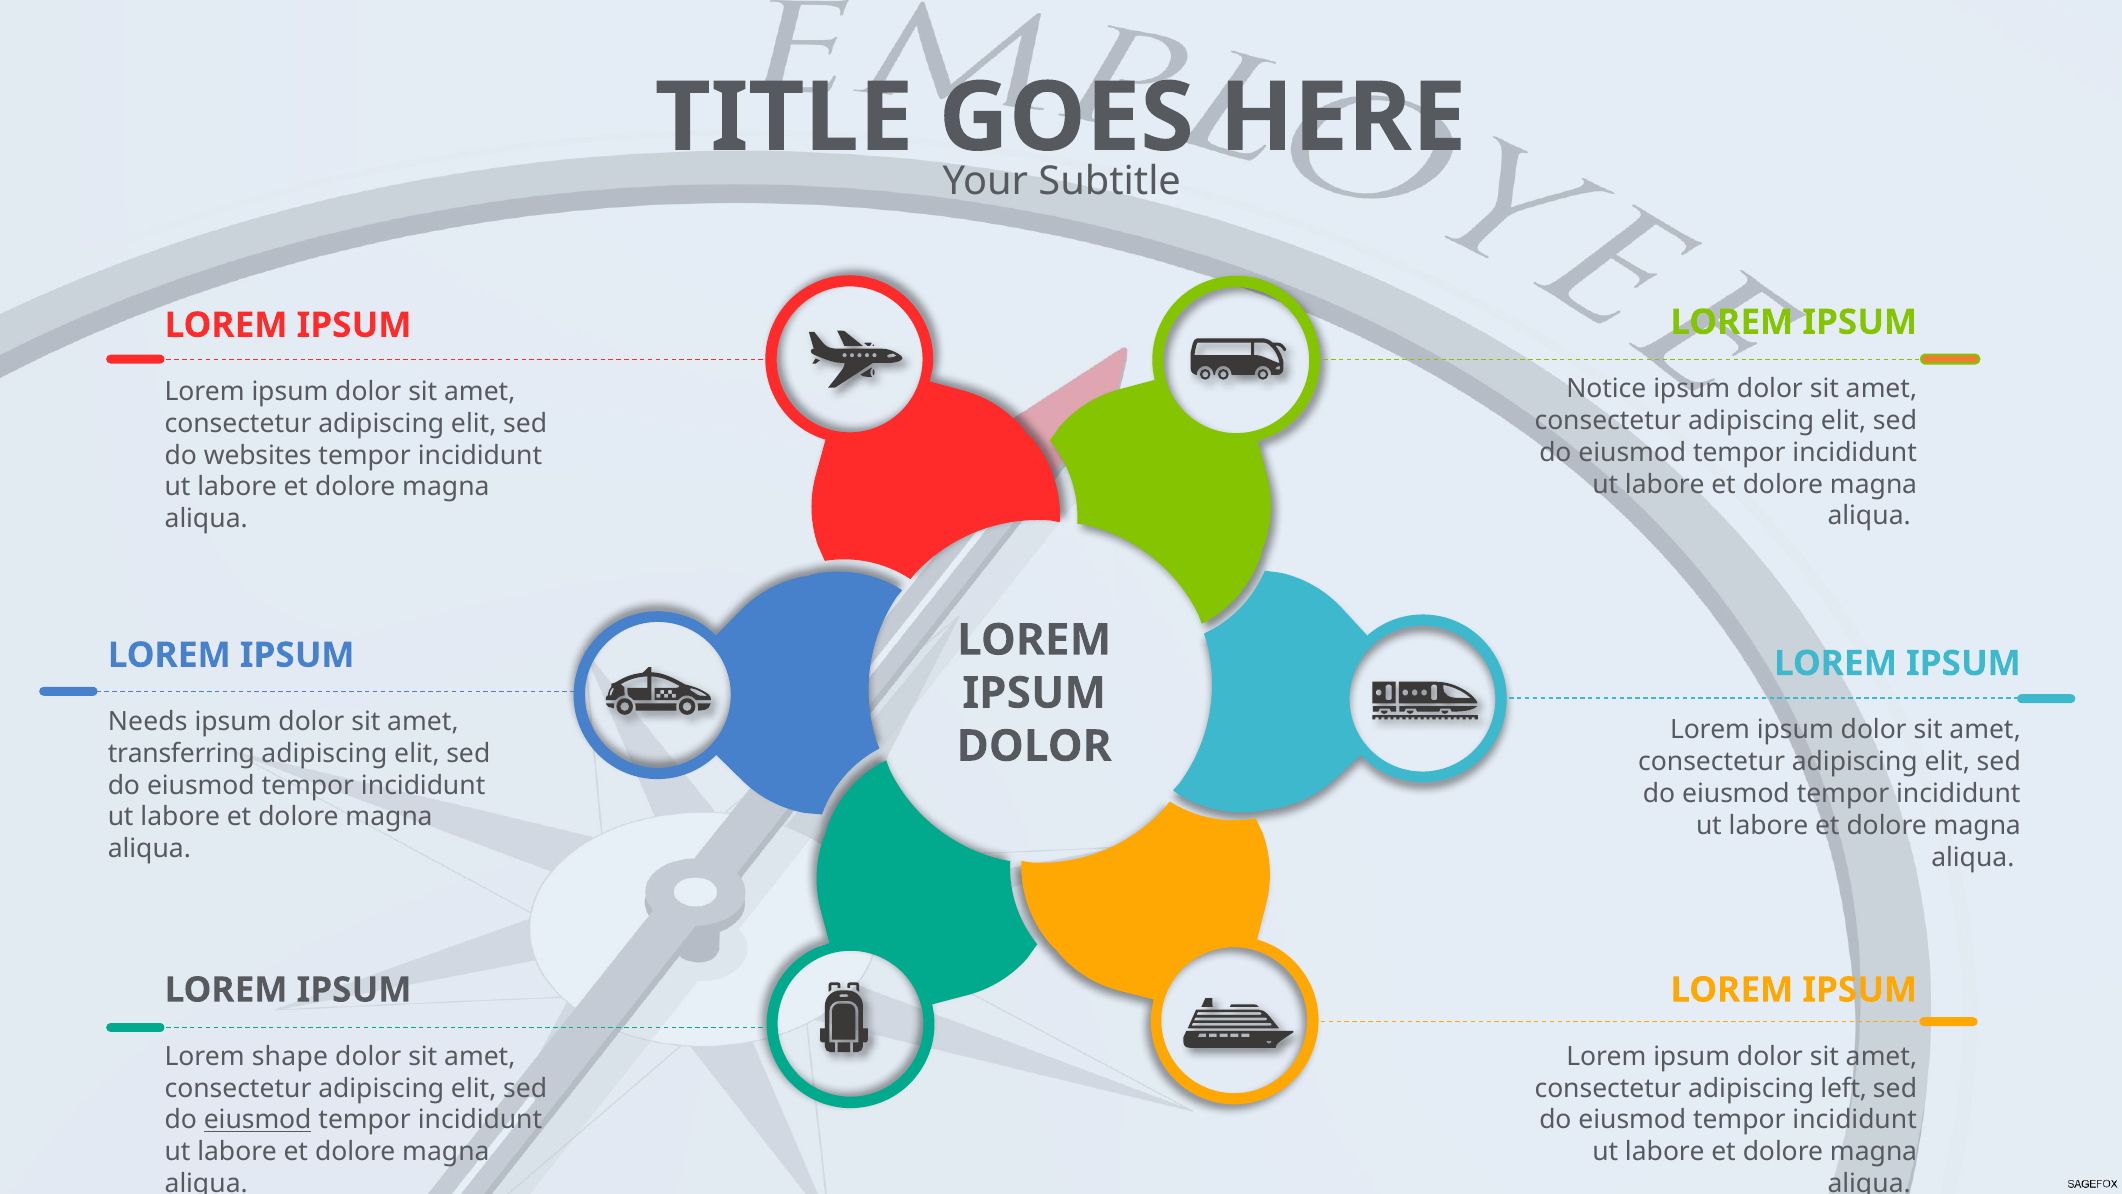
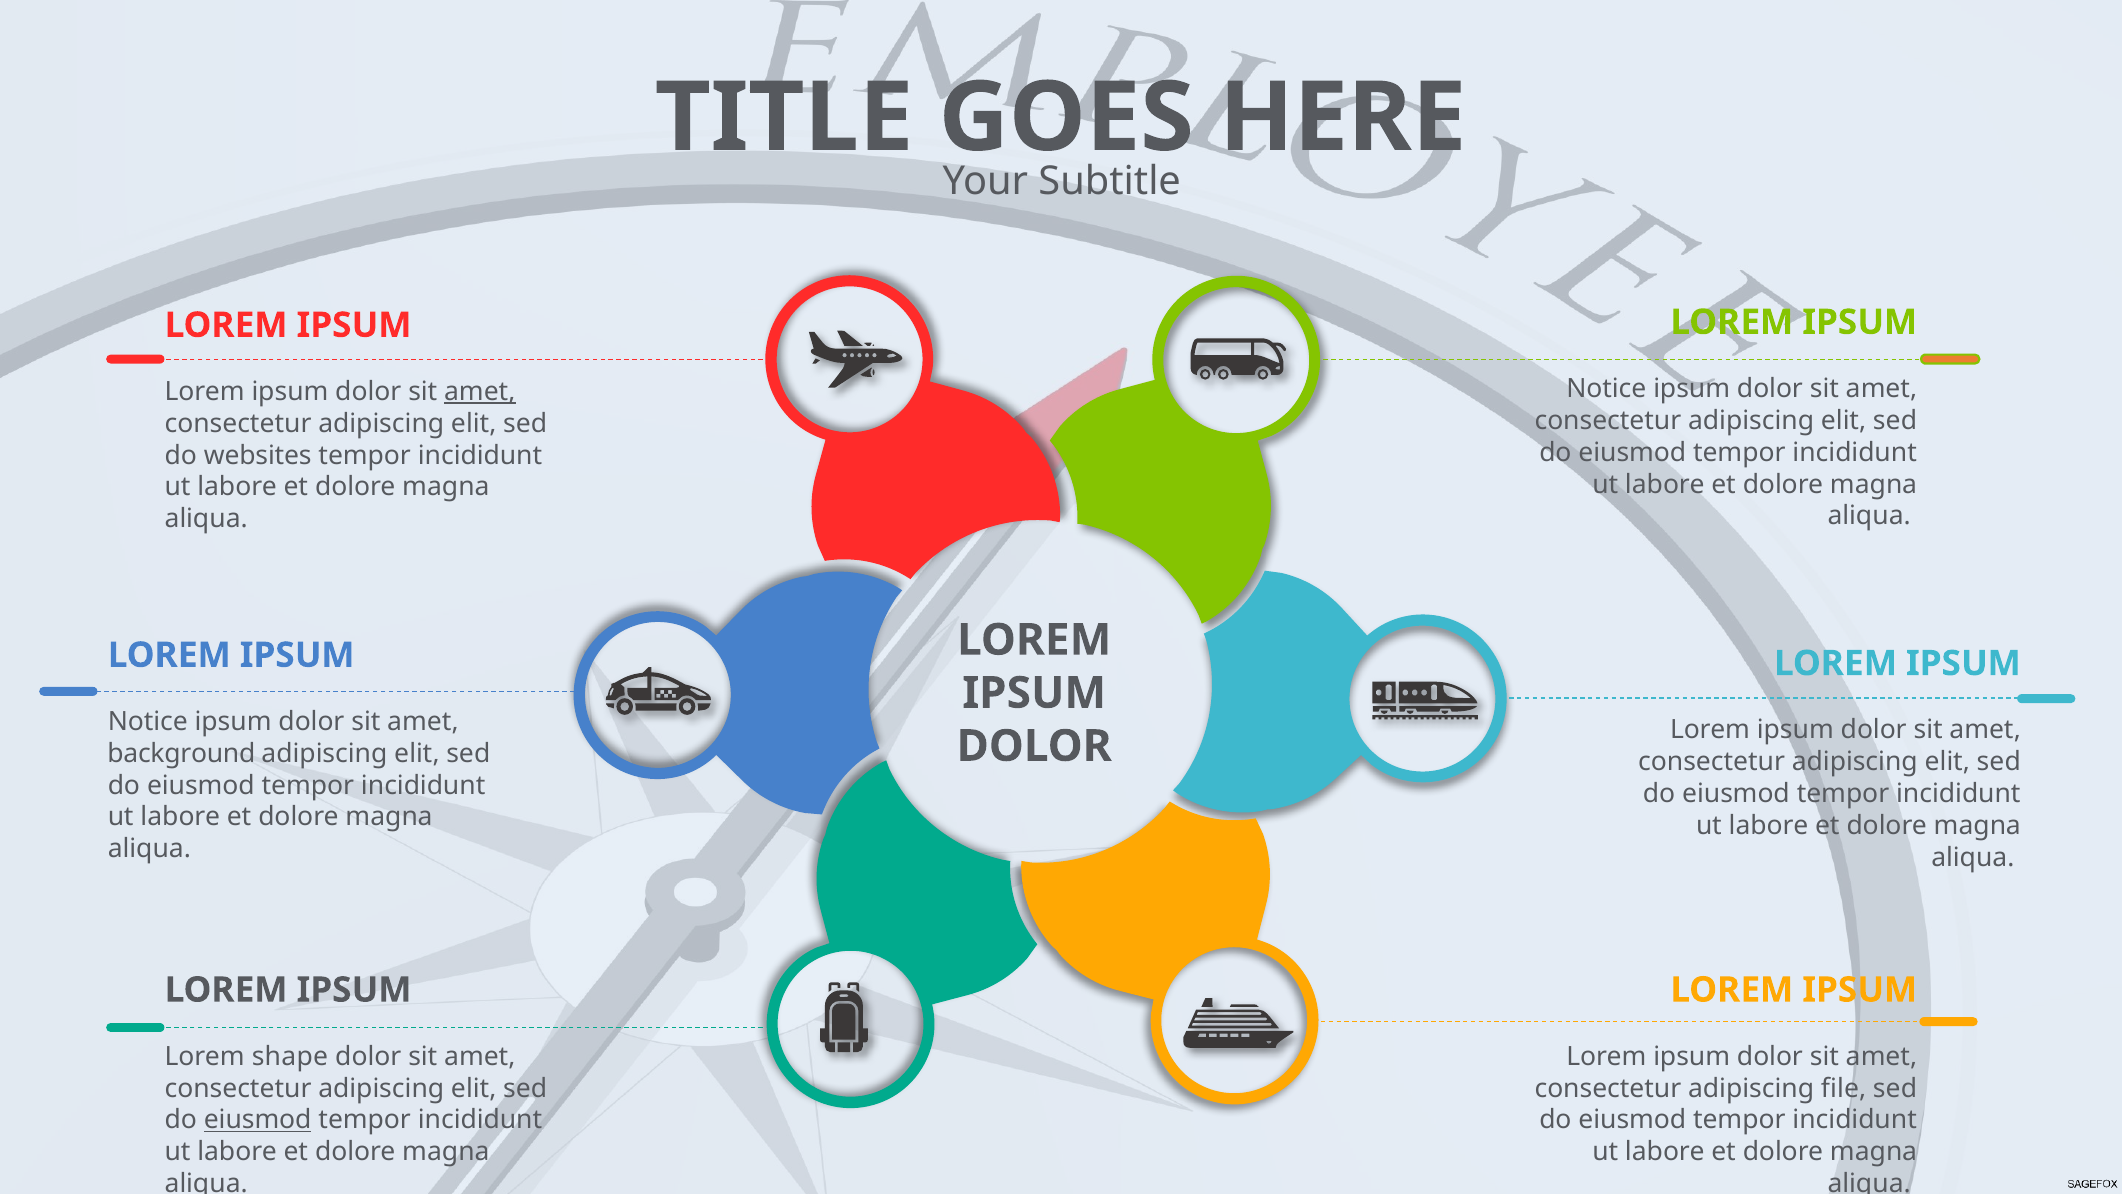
amet underline: none -> present (480, 392)
Needs: Needs -> Notice (148, 721)
transferring: transferring -> background (181, 753)
left: left -> file (1844, 1088)
